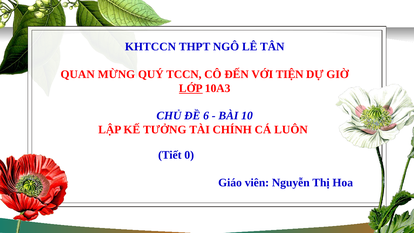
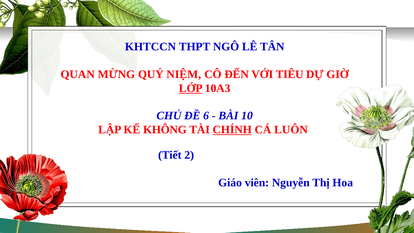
TCCN: TCCN -> NIỆM (184, 74)
TIỆN: TIỆN -> TIÊU (290, 74)
TƯỞNG: TƯỞNG -> KHÔNG (165, 130)
CHÍNH underline: none -> present (232, 130)
0: 0 -> 2 (189, 155)
